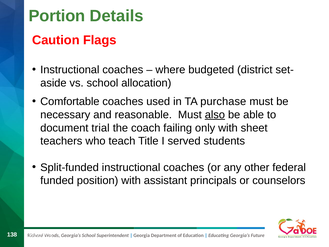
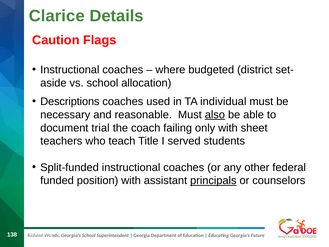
Portion: Portion -> Clarice (57, 16)
Comfortable: Comfortable -> Descriptions (70, 101)
purchase: purchase -> individual (223, 101)
principals underline: none -> present (213, 180)
